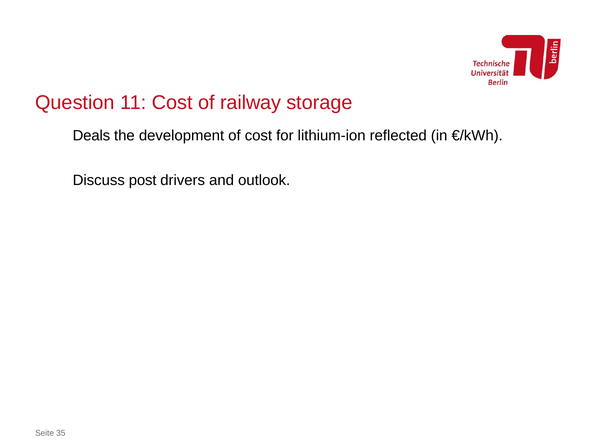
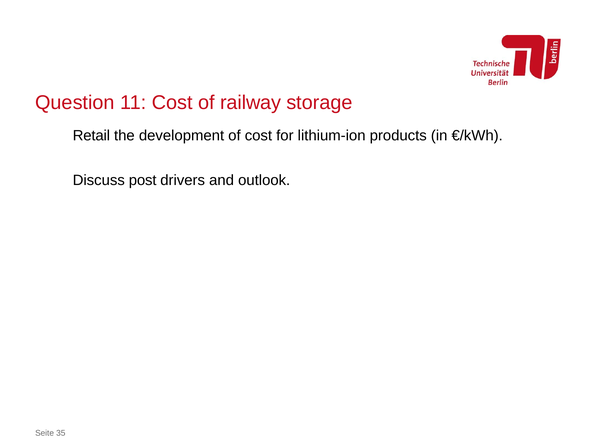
Deals: Deals -> Retail (91, 136)
reflected: reflected -> products (398, 136)
